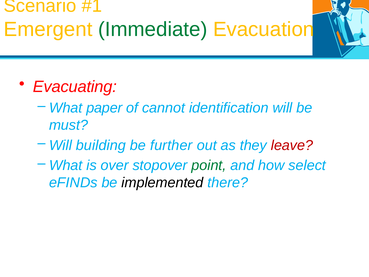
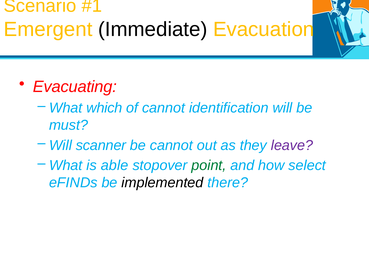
Immediate colour: green -> black (153, 29)
paper: paper -> which (104, 108)
building: building -> scanner (101, 145)
be further: further -> cannot (171, 145)
leave colour: red -> purple (292, 145)
over: over -> able (115, 165)
